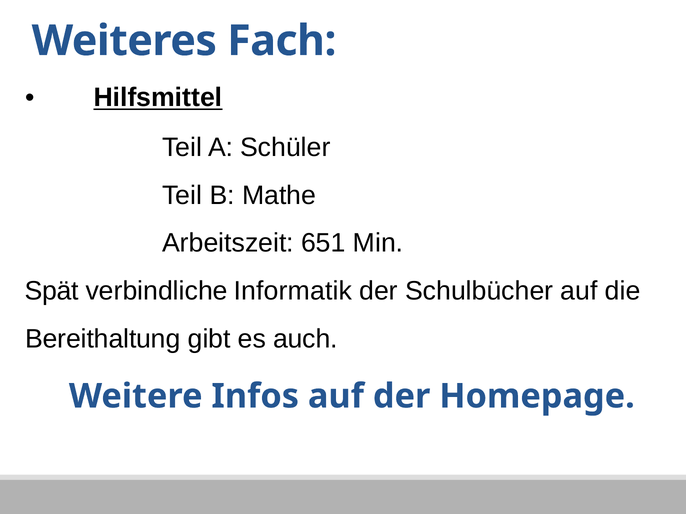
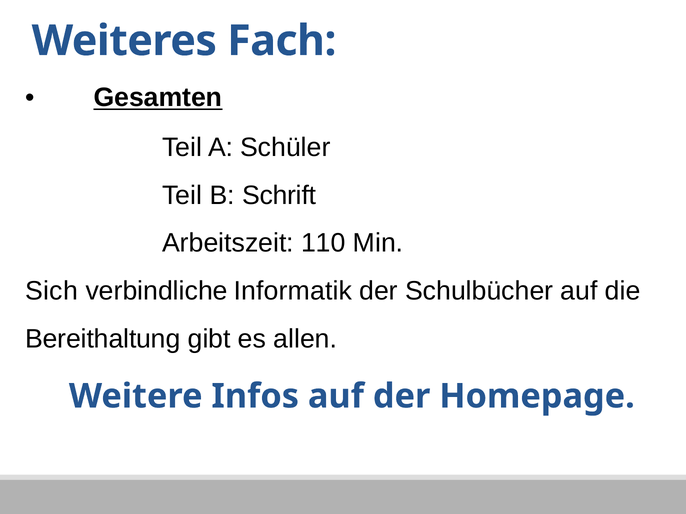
Hilfsmittel: Hilfsmittel -> Gesamten (158, 98)
Mathe: Mathe -> Schrift (279, 195)
651: 651 -> 110 (323, 243)
Spät: Spät -> Sich (52, 291)
auch: auch -> allen (305, 339)
